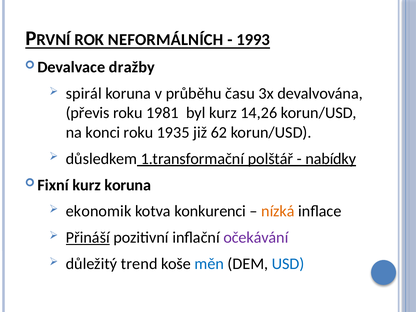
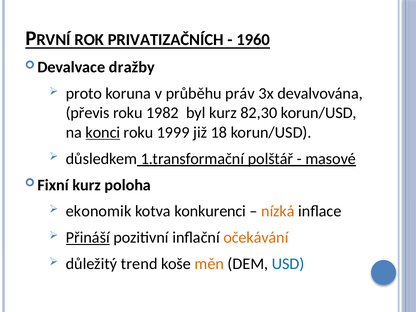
NEFORMÁLNÍCH: NEFORMÁLNÍCH -> PRIVATIZAČNÍCH (166, 40)
1993: 1993 -> 1960 (253, 40)
spirál: spirál -> proto (84, 94)
času: času -> práv (240, 94)
1981: 1981 -> 1982 (162, 113)
14,26: 14,26 -> 82,30 (259, 113)
konci underline: none -> present (103, 132)
1935: 1935 -> 1999 (173, 132)
62: 62 -> 18 (219, 132)
nabídky: nabídky -> masové (331, 159)
kurz koruna: koruna -> poloha (128, 185)
očekávání colour: purple -> orange (256, 238)
měn colour: blue -> orange (209, 264)
